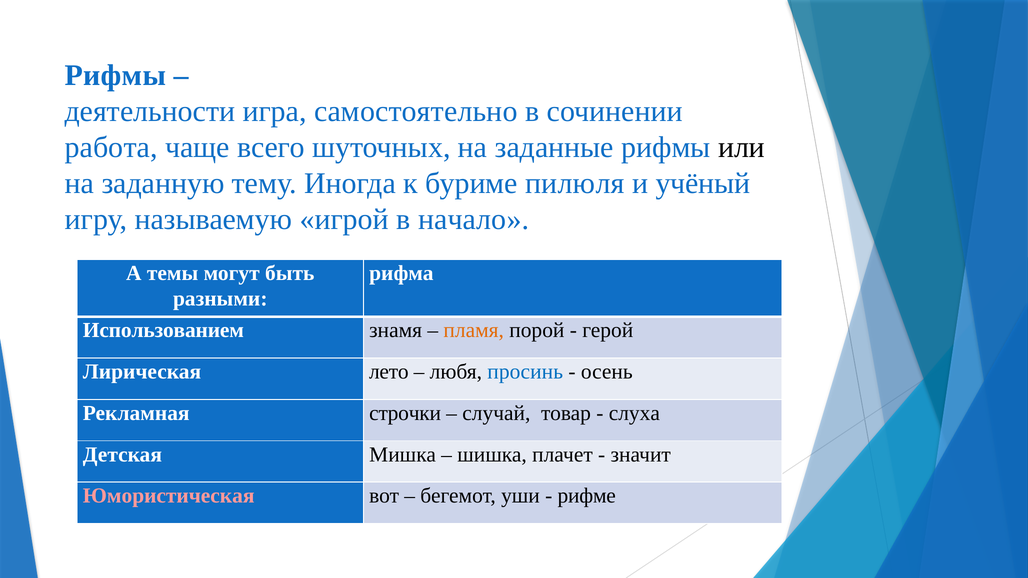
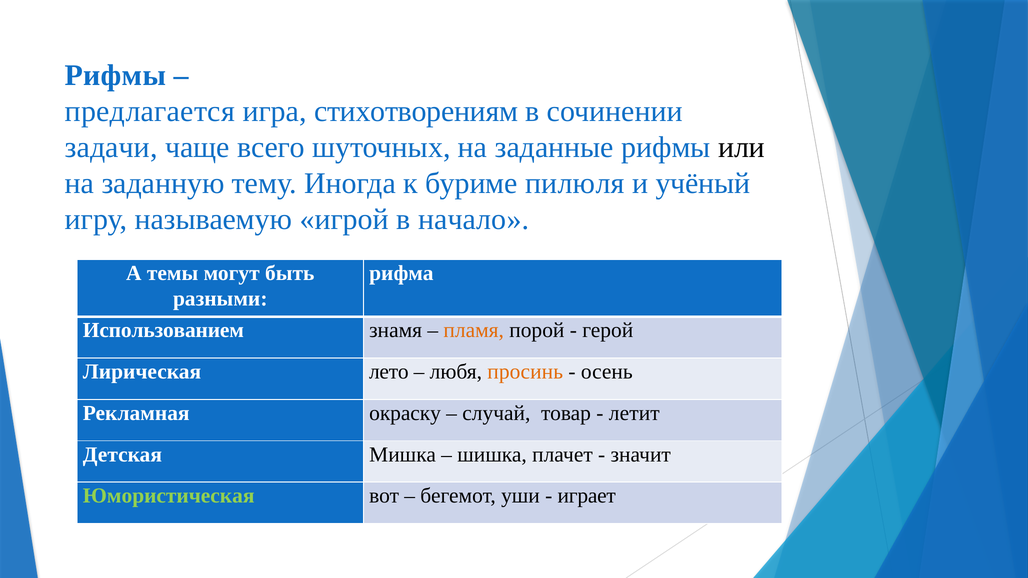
деятельности: деятельности -> предлагается (150, 111)
самостоятельно: самостоятельно -> стихотворениям (416, 111)
работа: работа -> задачи (111, 147)
просинь colour: blue -> orange (525, 372)
строчки: строчки -> окраску (405, 413)
слуха: слуха -> летит (634, 413)
Юмористическая colour: pink -> light green (169, 496)
рифме: рифме -> играет (587, 496)
